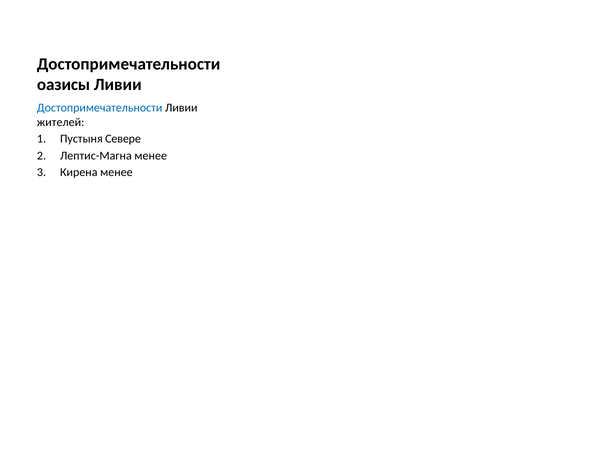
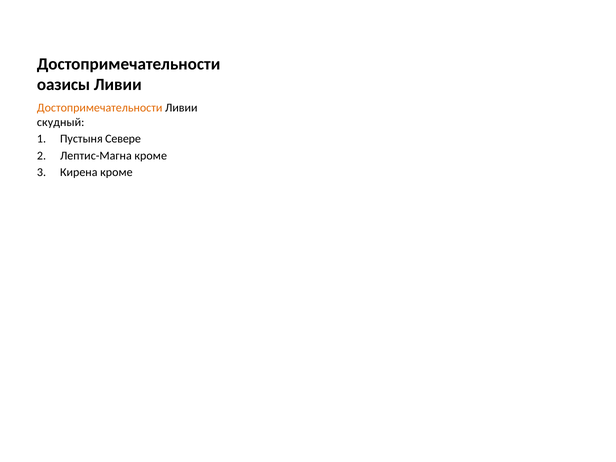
Достопримечательности colour: blue -> orange (100, 108)
жителей: жителей -> скудный (61, 122)
Лептис-Магна менее: менее -> кроме (151, 156)
Кирена менее: менее -> кроме (116, 173)
